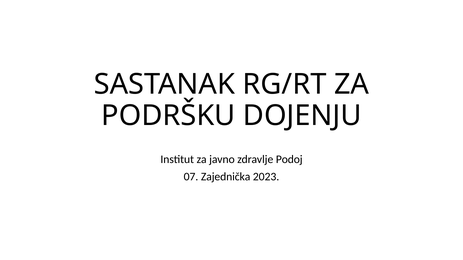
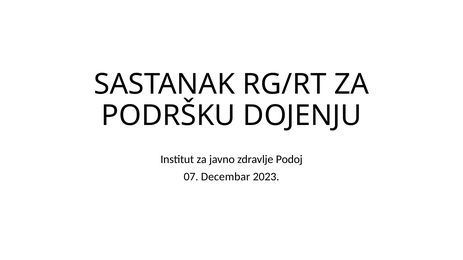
Zajednička: Zajednička -> Decembar (226, 177)
